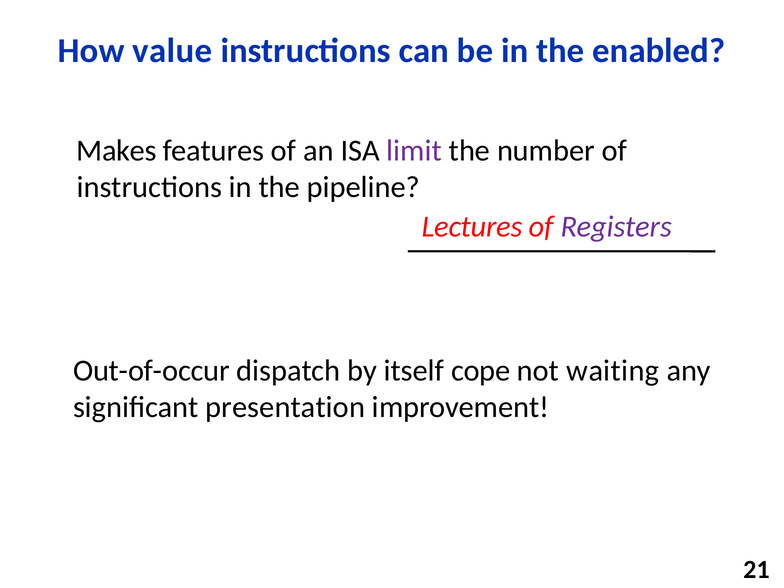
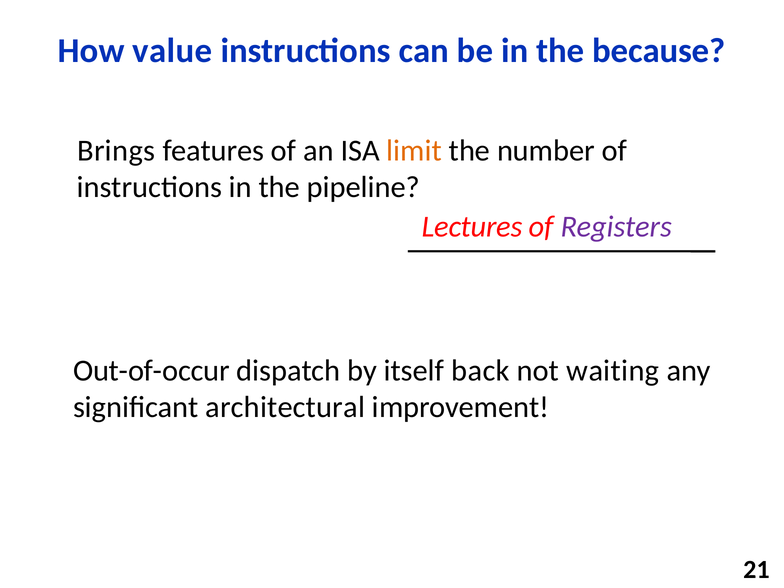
enabled: enabled -> because (659, 51)
Makes: Makes -> Brings (116, 151)
limit colour: purple -> orange (414, 151)
cope: cope -> back (480, 371)
presentation: presentation -> architectural (285, 407)
